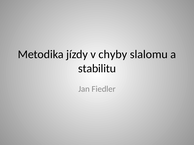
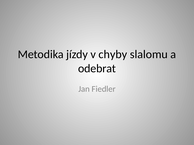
stabilitu: stabilitu -> odebrat (97, 69)
